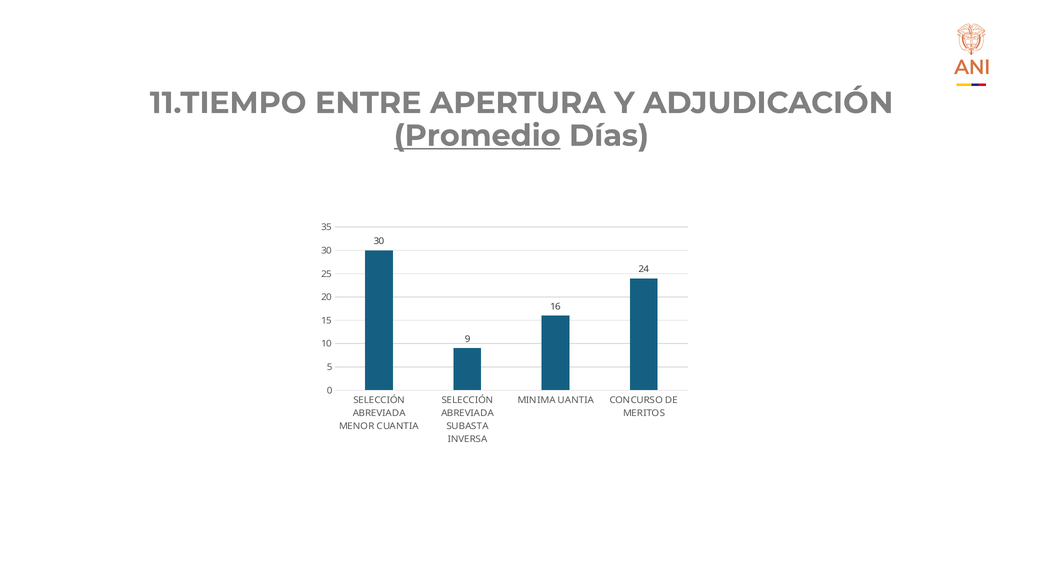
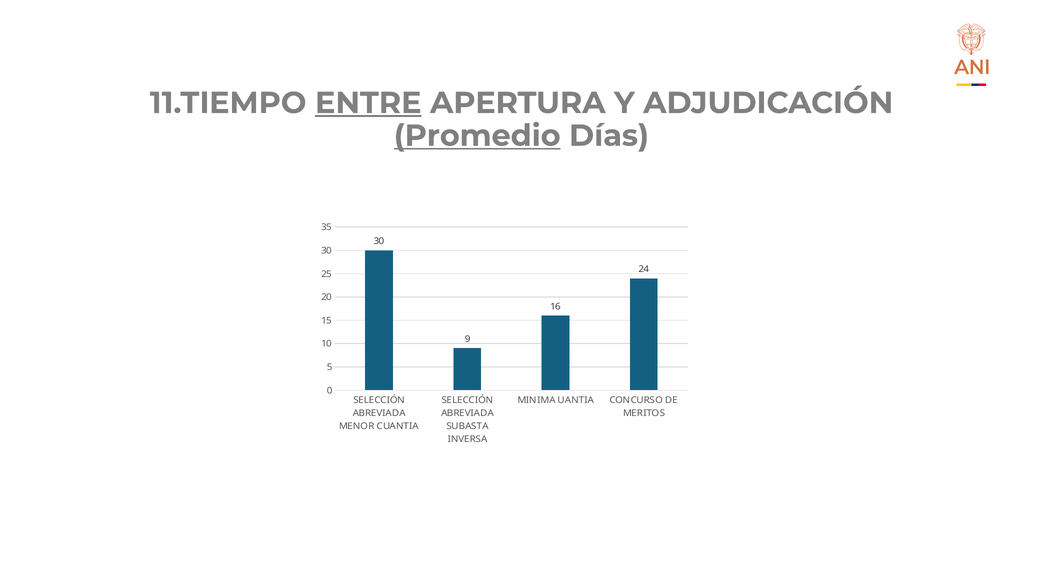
ENTRE underline: none -> present (368, 103)
